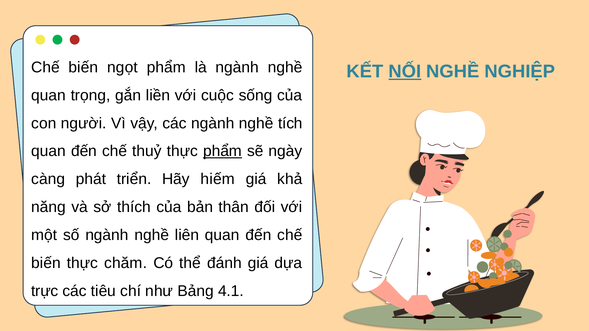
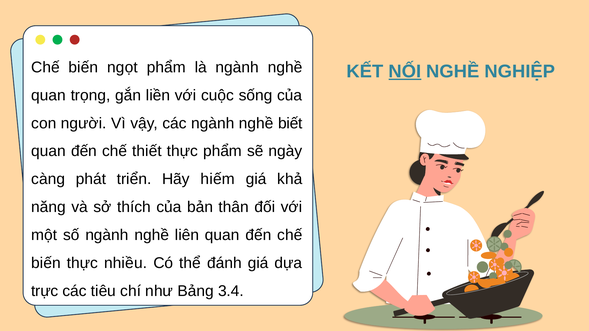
tích: tích -> biết (290, 123)
thuỷ: thuỷ -> thiết (147, 151)
phẩm underline: present -> none (222, 151)
chăm: chăm -> nhiều (126, 263)
4.1: 4.1 -> 3.4 (231, 291)
